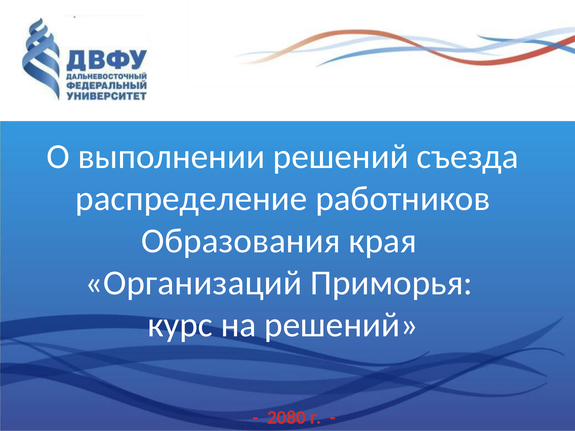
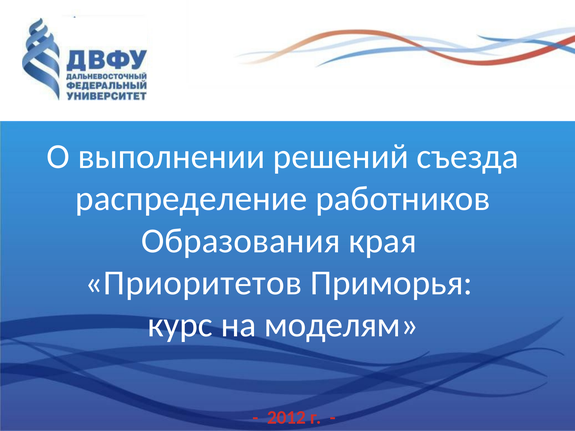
Организаций: Организаций -> Приоритетов (193, 283)
на решений: решений -> моделям (341, 325)
2080: 2080 -> 2012 (286, 418)
